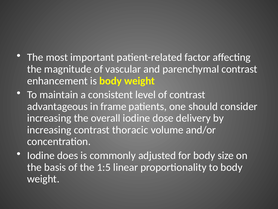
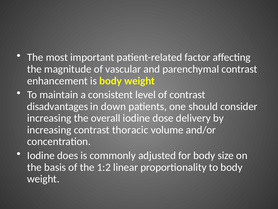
advantageous: advantageous -> disadvantages (57, 106)
frame: frame -> down (113, 106)
1:5: 1:5 -> 1:2 (104, 167)
